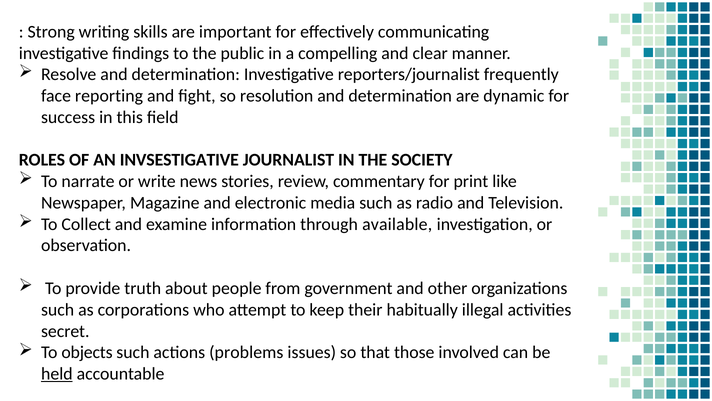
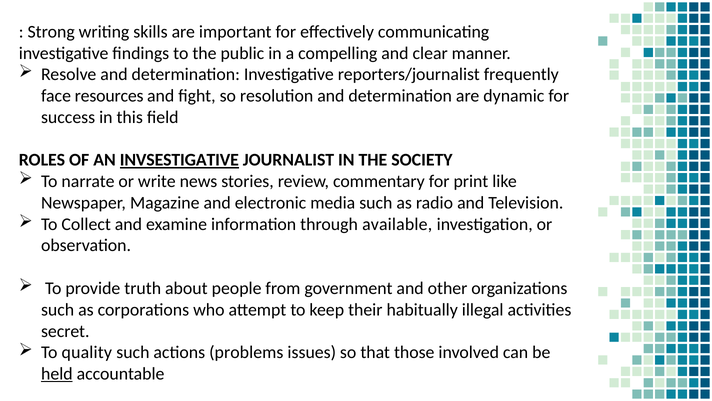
reporting: reporting -> resources (109, 96)
INVSESTIGATIVE underline: none -> present (179, 160)
objects: objects -> quality (87, 352)
